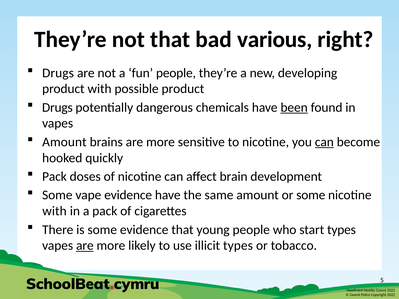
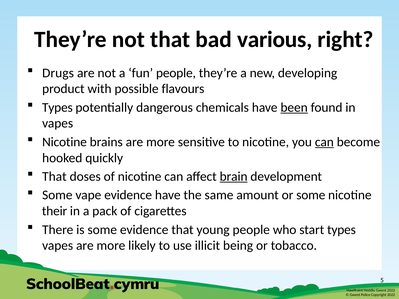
possible product: product -> flavours (183, 89)
Drugs: Drugs -> Types (57, 108)
Amount: Amount -> Nicotine (65, 142)
Pack: Pack -> That (54, 177)
brain underline: none -> present (234, 177)
with: with -> their (55, 211)
are underline: present -> none (85, 246)
illicit types: types -> being (238, 246)
